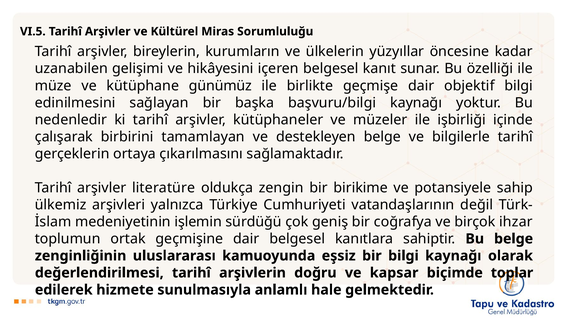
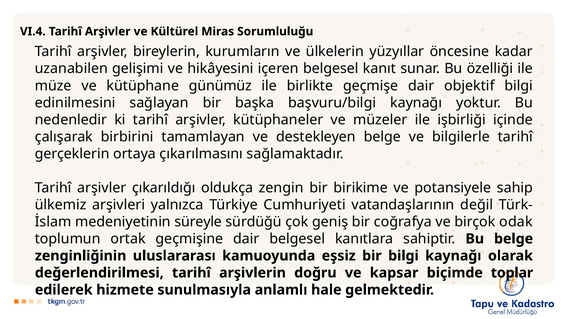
VI.5: VI.5 -> VI.4 (33, 32)
literatüre: literatüre -> çıkarıldığı (164, 188)
işlemin: işlemin -> süreyle (198, 222)
ihzar: ihzar -> odak (516, 222)
